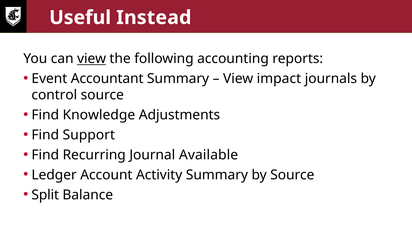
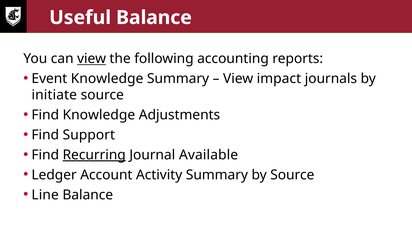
Useful Instead: Instead -> Balance (154, 18)
Event Accountant: Accountant -> Knowledge (107, 79)
control: control -> initiate (54, 95)
Recurring underline: none -> present (94, 155)
Split: Split -> Line (45, 195)
